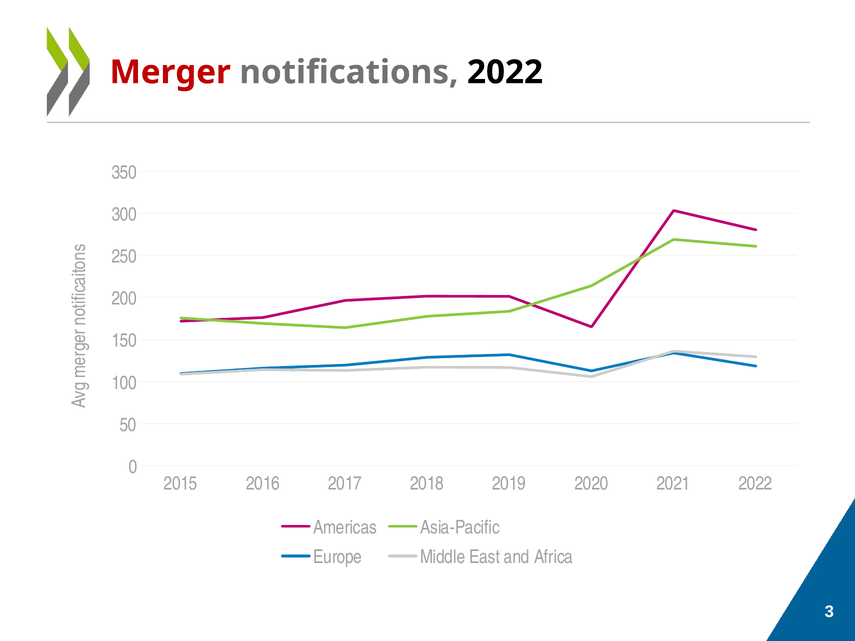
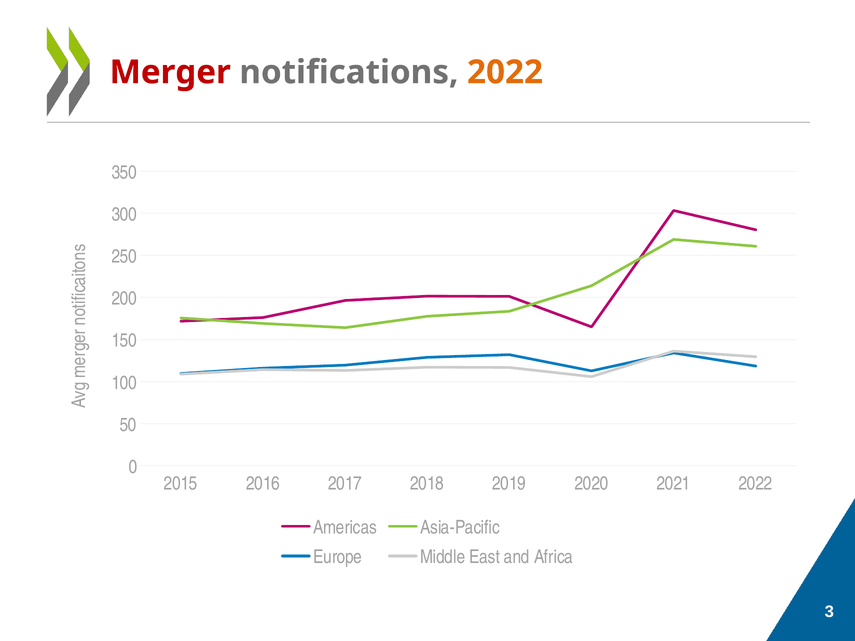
2022 colour: black -> orange (505, 72)
